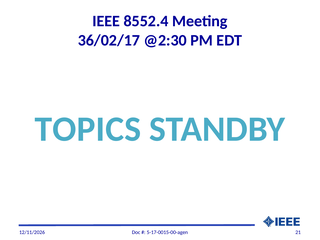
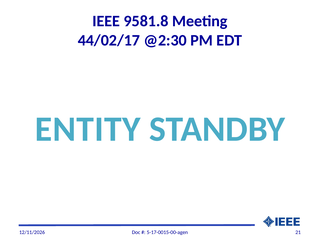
8552.4: 8552.4 -> 9581.8 (146, 21)
36/02/17: 36/02/17 -> 44/02/17 (109, 40)
TOPICS: TOPICS -> ENTITY (88, 129)
